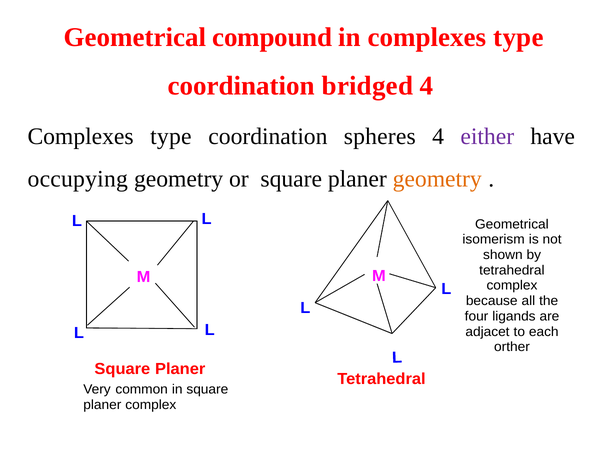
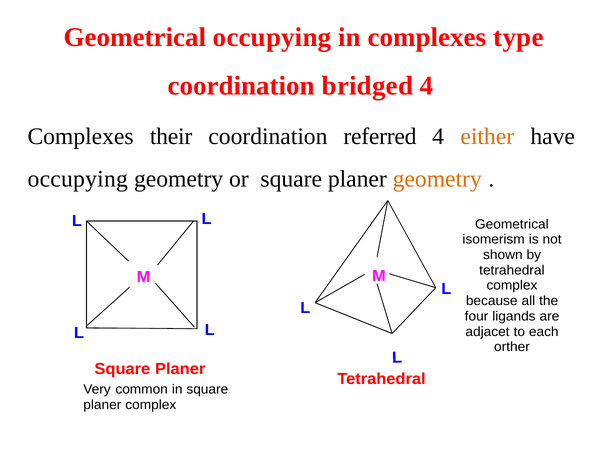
Geometrical compound: compound -> occupying (272, 37)
type: type -> their (171, 137)
spheres: spheres -> referred (380, 137)
either colour: purple -> orange (487, 137)
